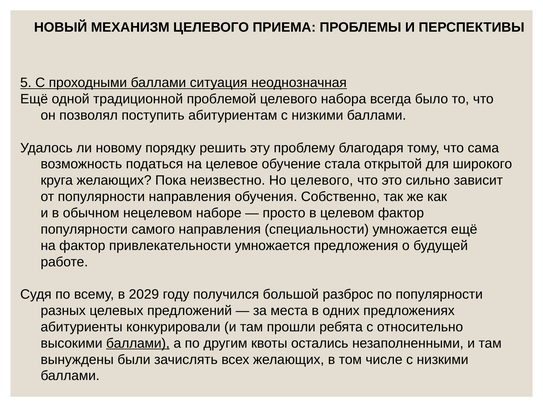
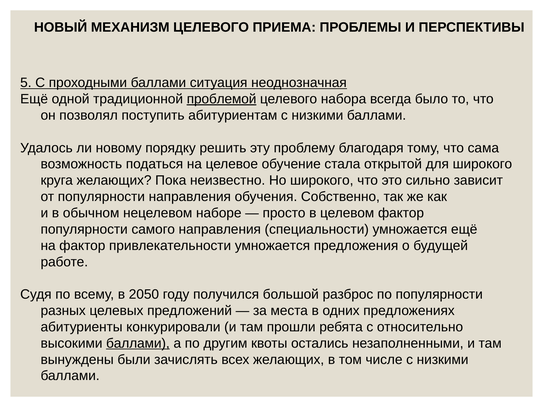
проблемой underline: none -> present (222, 99)
Но целевого: целевого -> широкого (322, 181)
2029: 2029 -> 2050 (144, 295)
